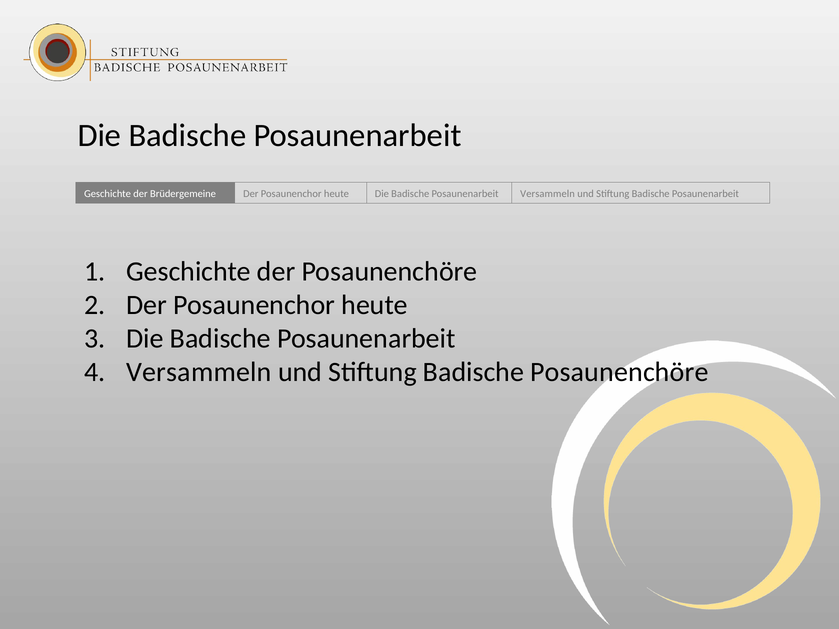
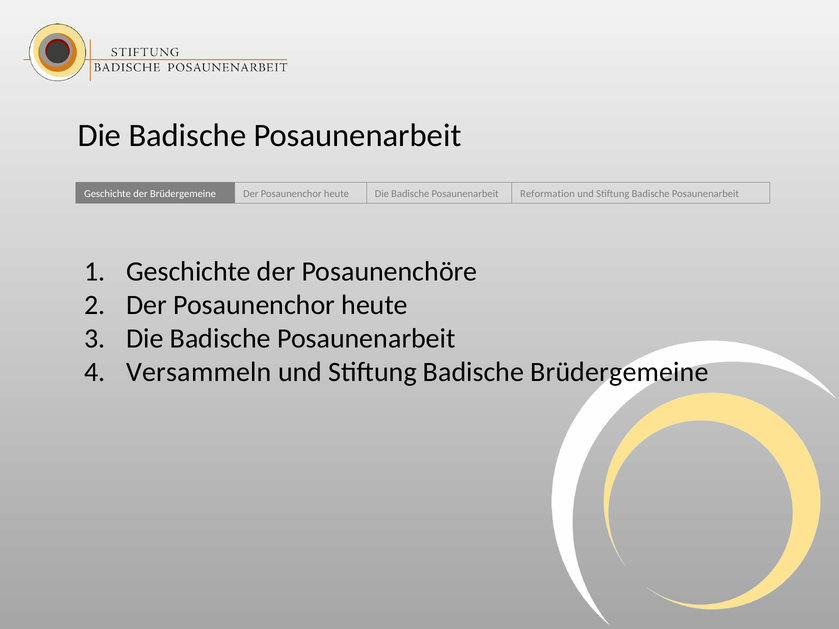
Posaunenarbeit Versammeln: Versammeln -> Reformation (548, 194)
Badische Posaunenchöre: Posaunenchöre -> Brüdergemeine (619, 372)
